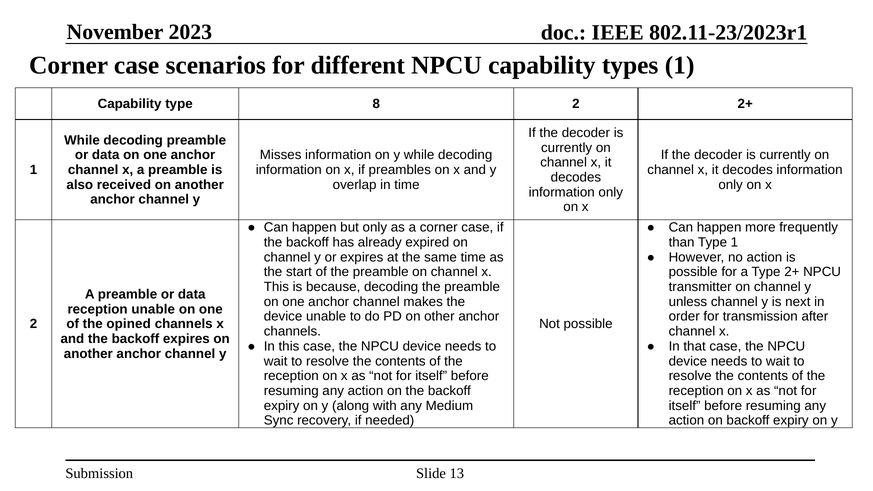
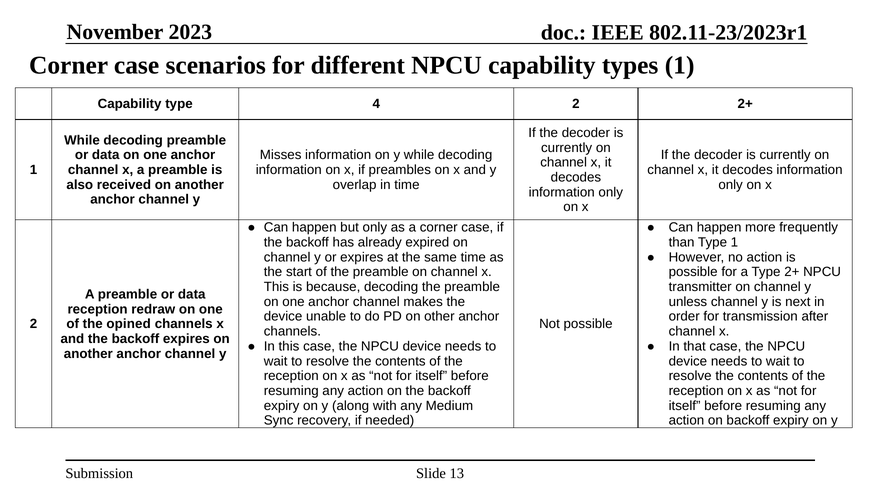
8: 8 -> 4 (376, 104)
reception unable: unable -> redraw (153, 309)
